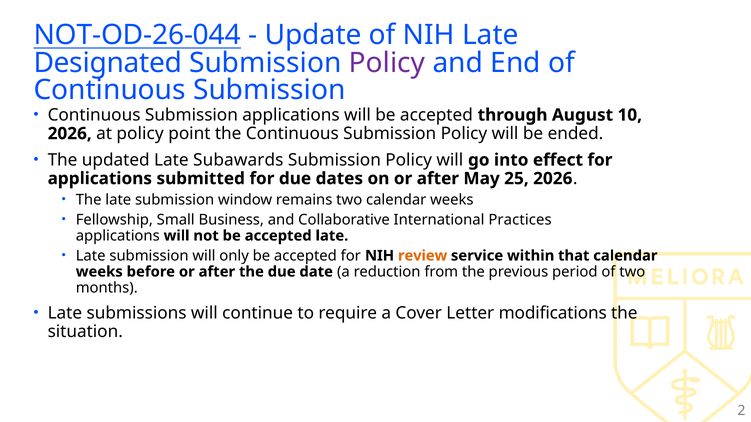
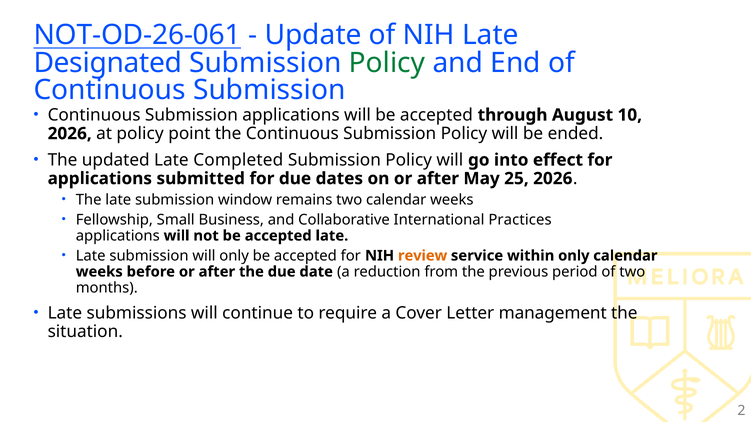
NOT-OD-26-044: NOT-OD-26-044 -> NOT-OD-26-061 (137, 35)
Policy colour: purple -> green (387, 63)
Subawards: Subawards -> Completed (238, 160)
within that: that -> only (574, 256)
modifications: modifications -> management (553, 313)
